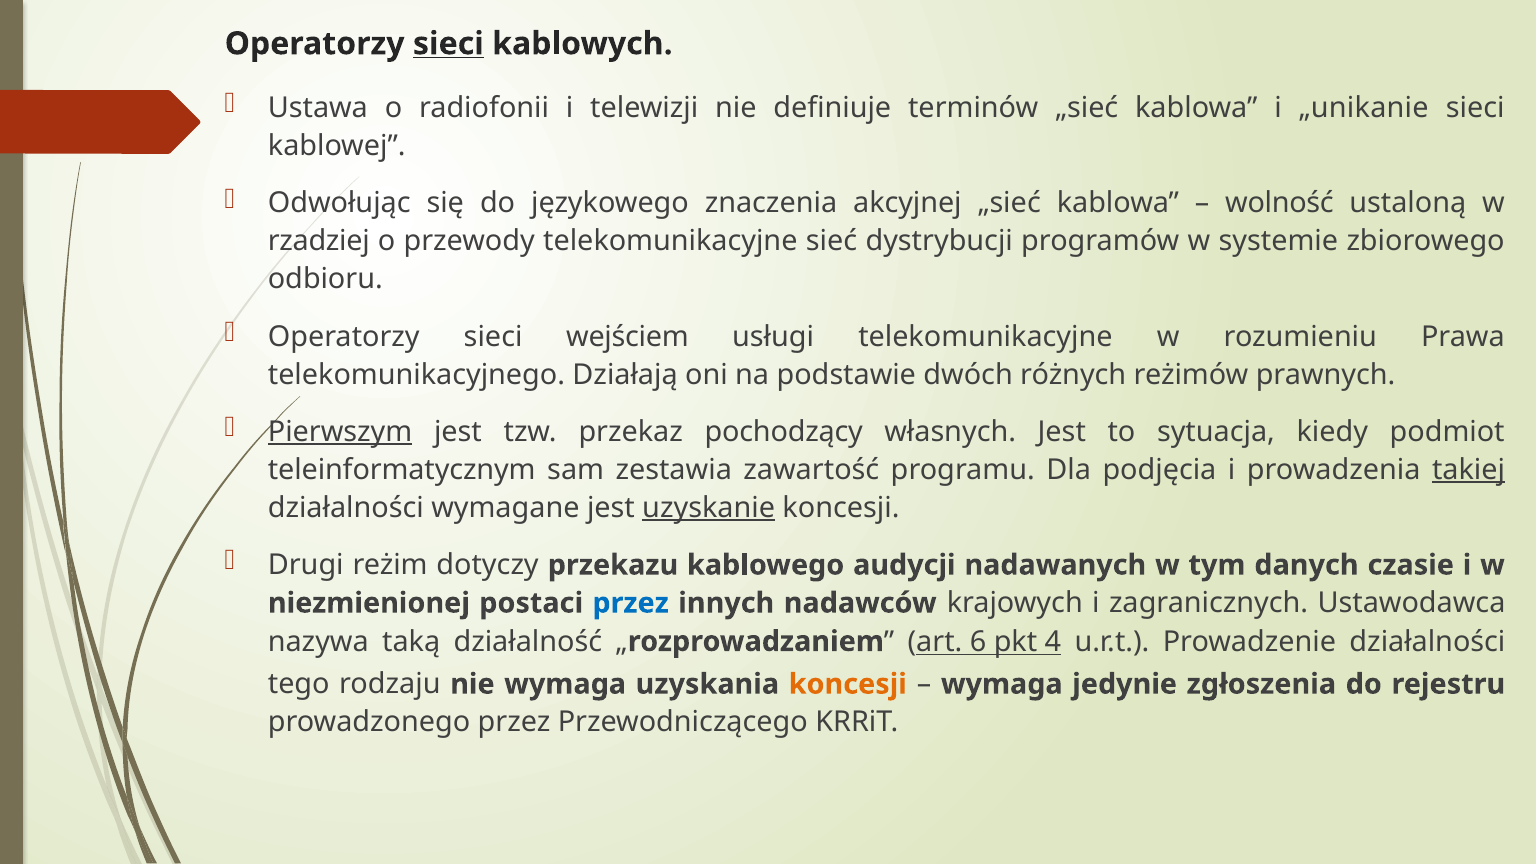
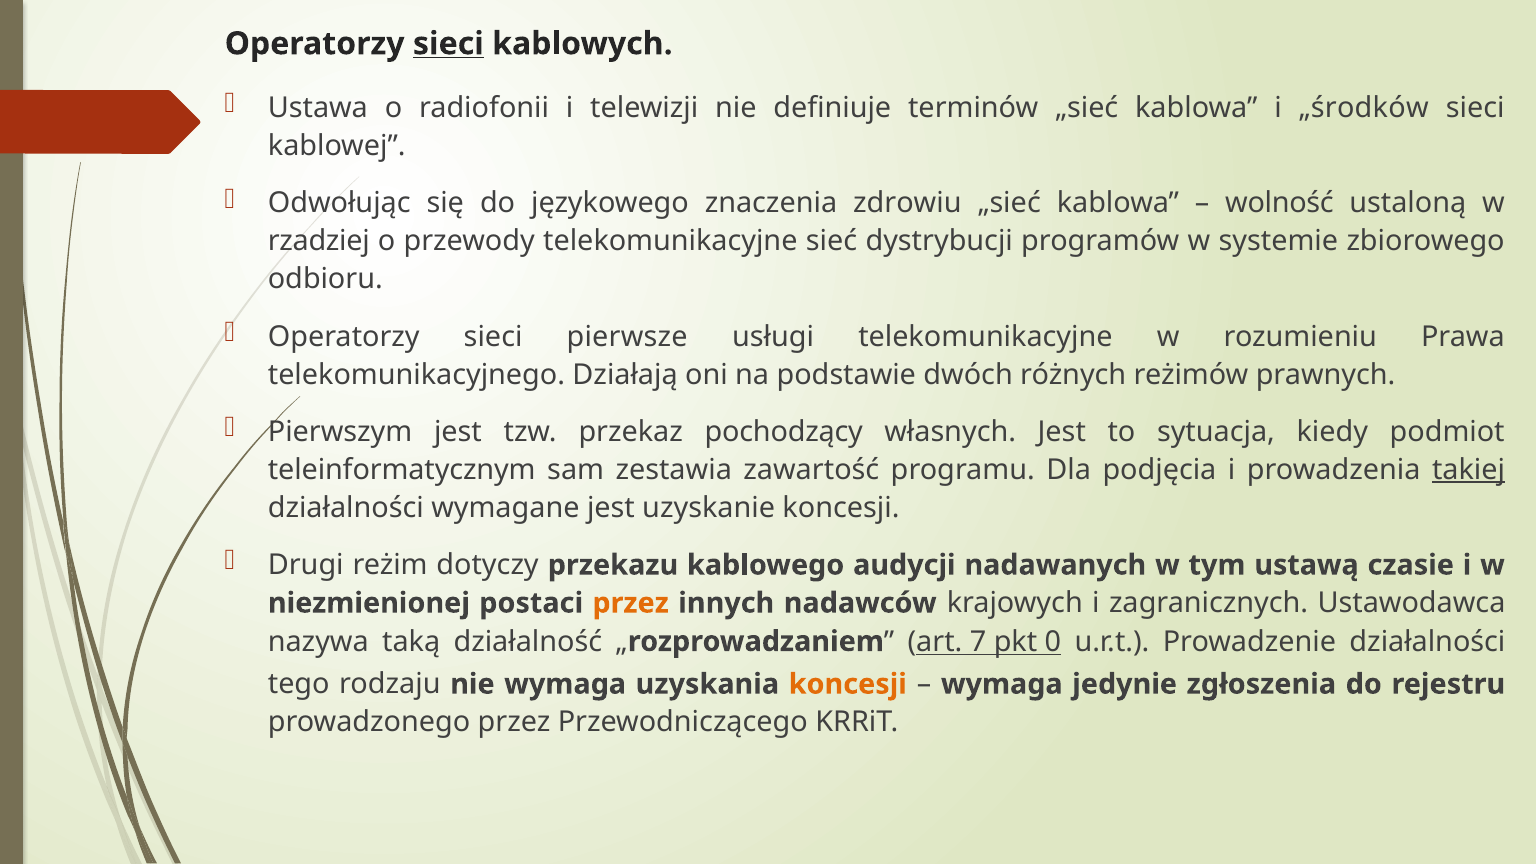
„unikanie: „unikanie -> „środków (1364, 108)
akcyjnej: akcyjnej -> zdrowiu (907, 203)
wejściem: wejściem -> pierwsze (627, 337)
Pierwszym underline: present -> none (340, 432)
uzyskanie underline: present -> none (709, 508)
danych: danych -> ustawą (1307, 565)
przez colour: blue -> orange (631, 603)
6: 6 -> 7 (978, 642)
4: 4 -> 0 (1053, 642)
